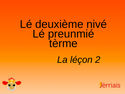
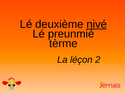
nivé underline: none -> present (97, 24)
